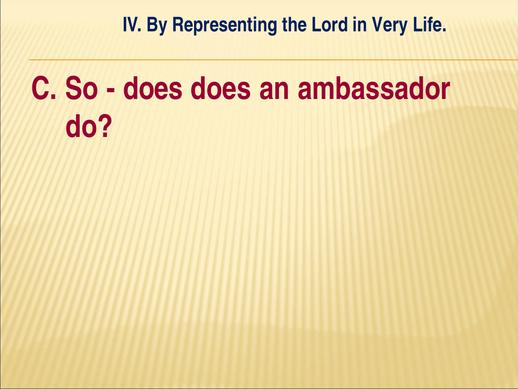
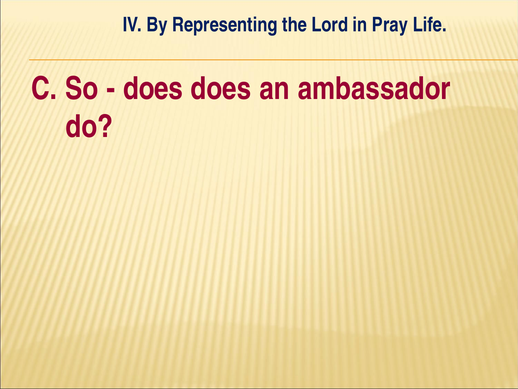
Very: Very -> Pray (390, 25)
